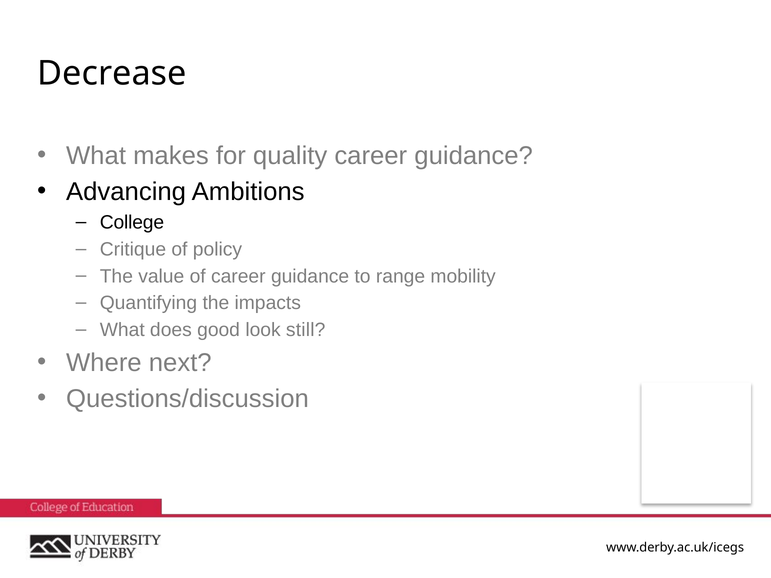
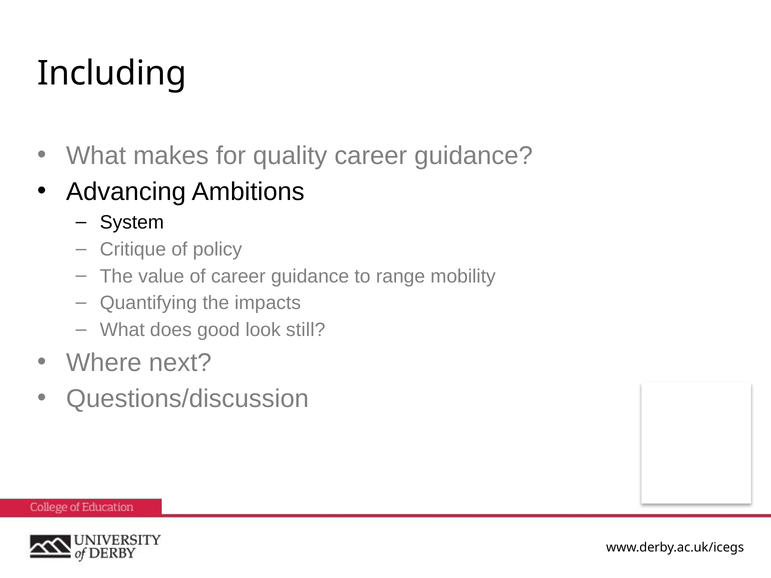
Decrease: Decrease -> Including (112, 74)
College: College -> System (132, 222)
